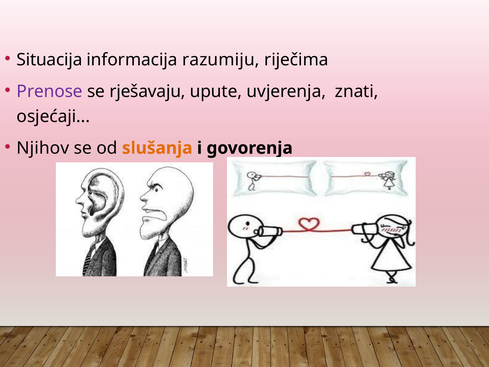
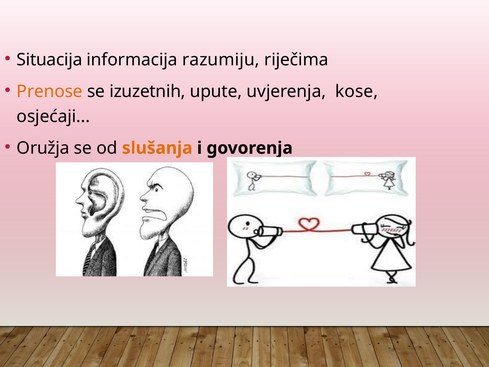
Prenose colour: purple -> orange (50, 91)
rješavaju: rješavaju -> izuzetnih (147, 91)
znati: znati -> kose (357, 91)
Njihov: Njihov -> Oružja (43, 148)
